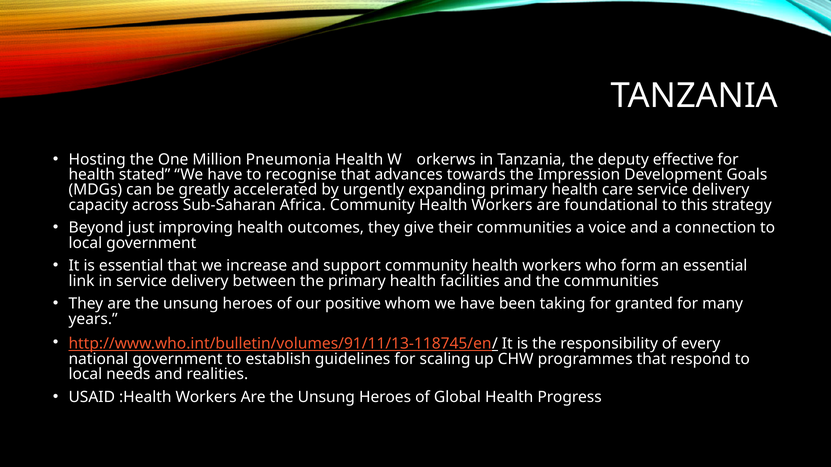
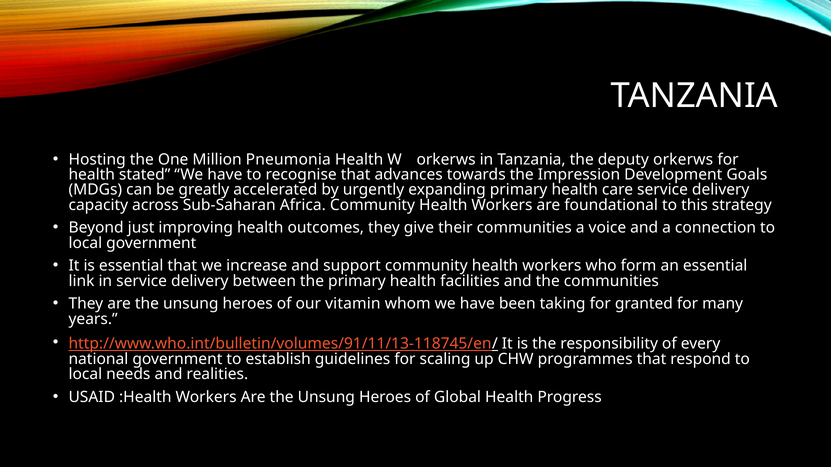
deputy effective: effective -> orkerws (683, 160)
positive: positive -> vitamin (353, 304)
